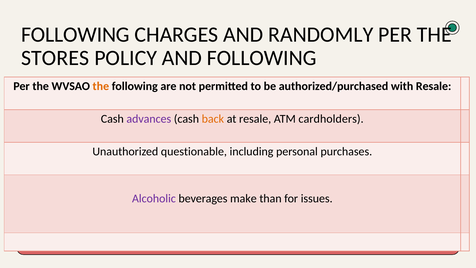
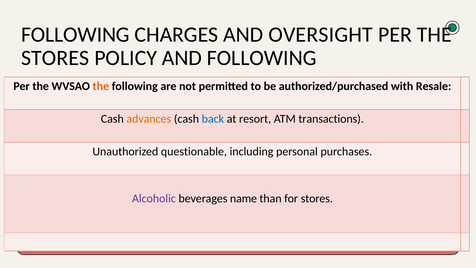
RANDOMLY: RANDOMLY -> OVERSIGHT (321, 35)
advances colour: purple -> orange (149, 119)
back colour: orange -> blue (213, 119)
at resale: resale -> resort (255, 119)
cardholders: cardholders -> transactions (331, 119)
make: make -> name (243, 198)
for issues: issues -> stores (317, 198)
